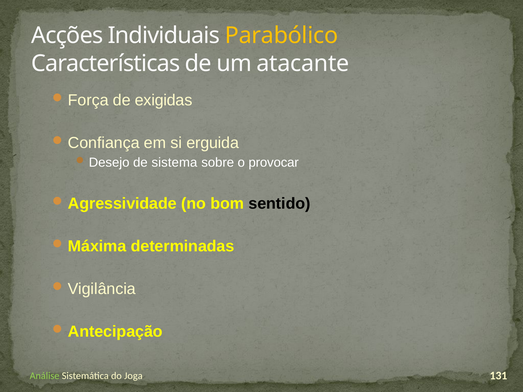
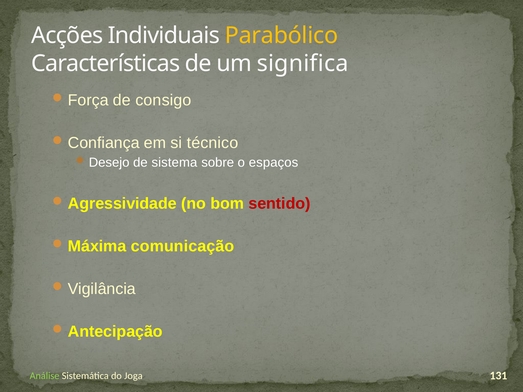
atacante: atacante -> significa (303, 64)
exigidas: exigidas -> consigo (163, 100)
erguida: erguida -> técnico (213, 143)
provocar: provocar -> espaços (274, 163)
sentido colour: black -> red (279, 204)
determinadas: determinadas -> comunicação (183, 246)
